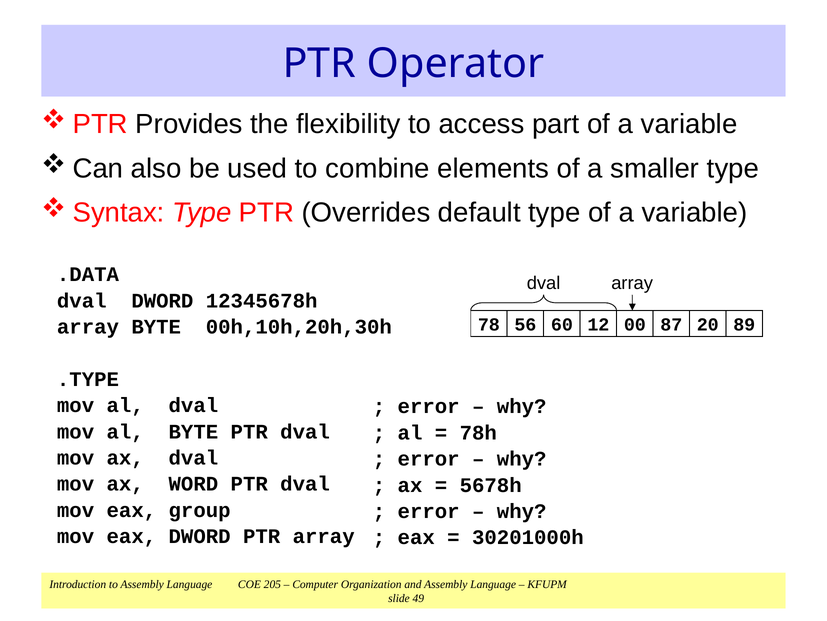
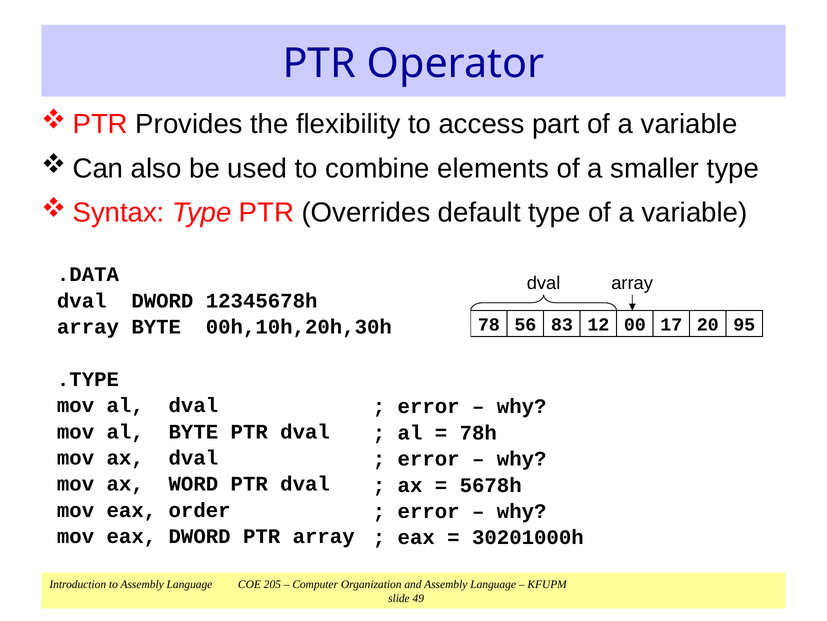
60: 60 -> 83 (562, 324)
87: 87 -> 17 (671, 324)
89: 89 -> 95 (744, 324)
group: group -> order (200, 510)
